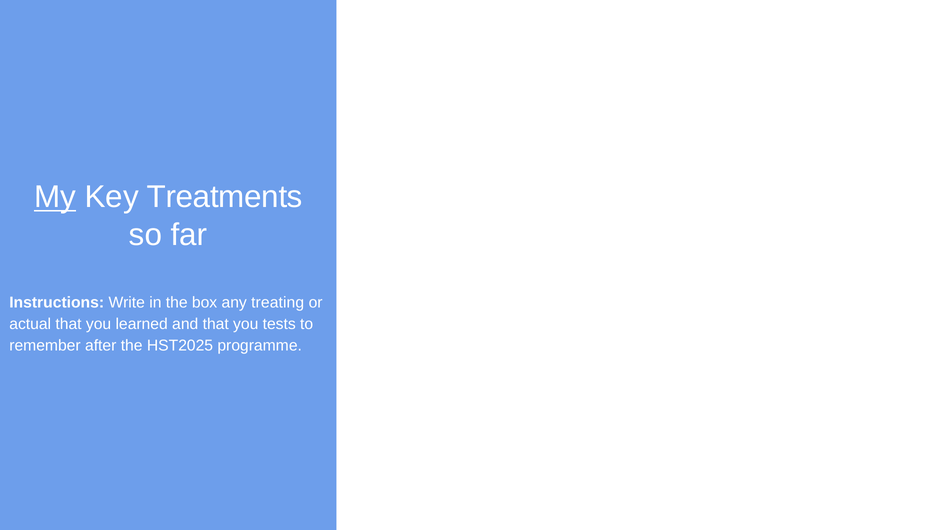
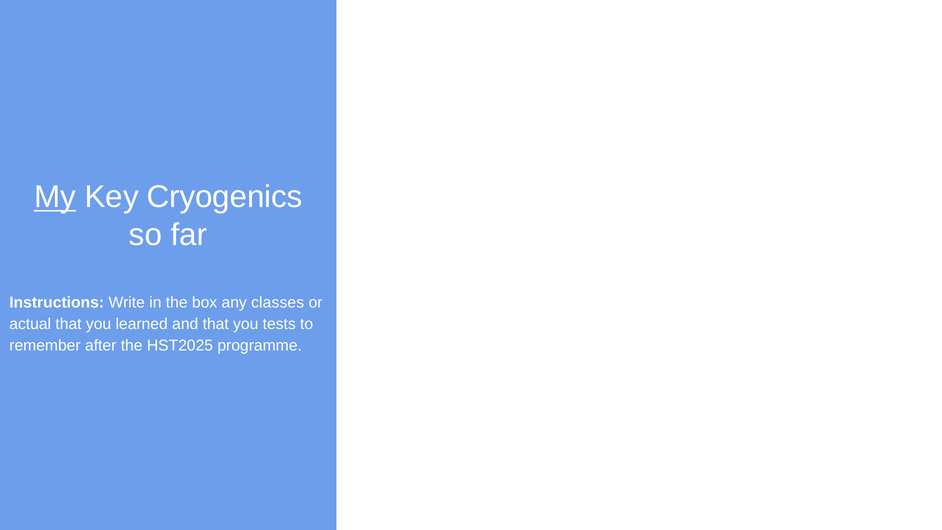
Treatments: Treatments -> Cryogenics (225, 197)
treating: treating -> classes (278, 302)
